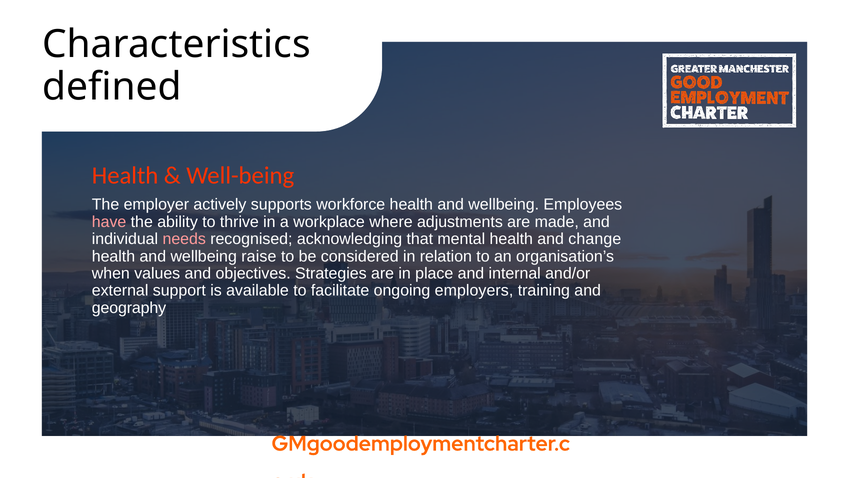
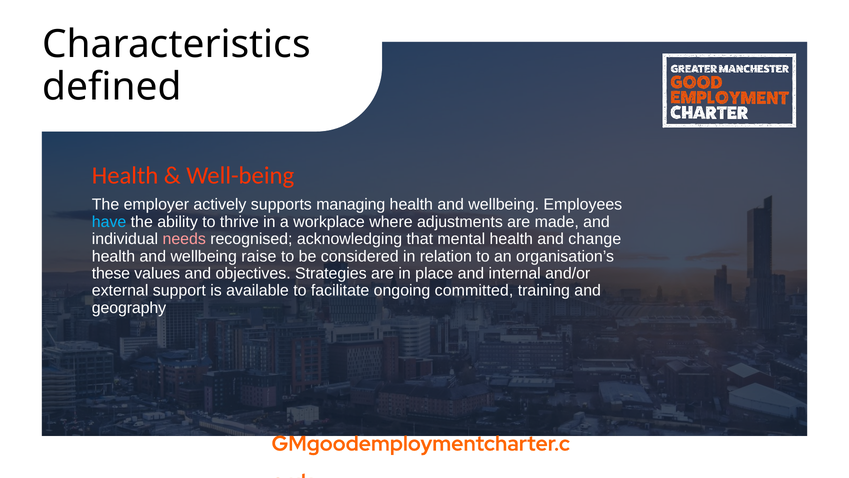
workforce: workforce -> managing (351, 204)
have colour: pink -> light blue (109, 222)
when: when -> these (111, 273)
employers: employers -> committed (474, 290)
